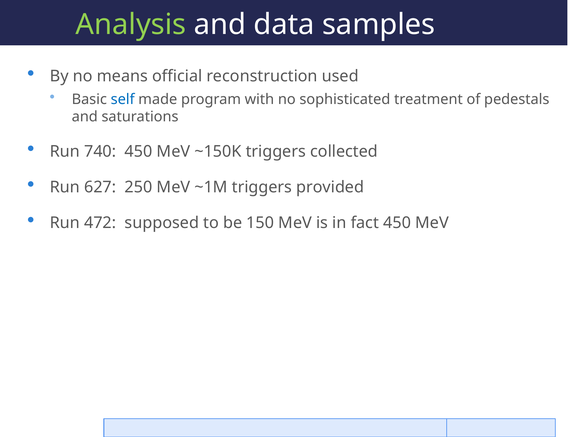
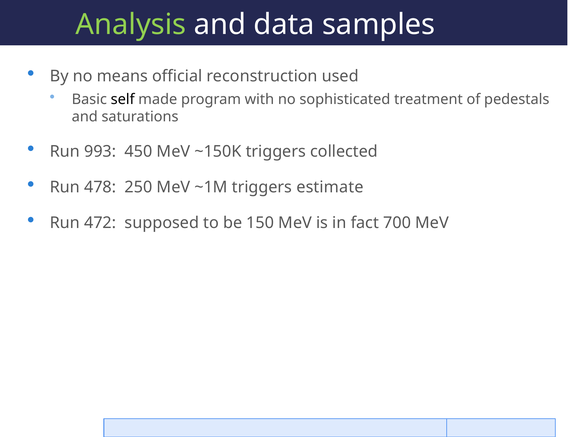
self colour: blue -> black (123, 99)
740: 740 -> 993 (100, 151)
627: 627 -> 478 (100, 187)
provided: provided -> estimate (330, 187)
fact 450: 450 -> 700 (397, 222)
